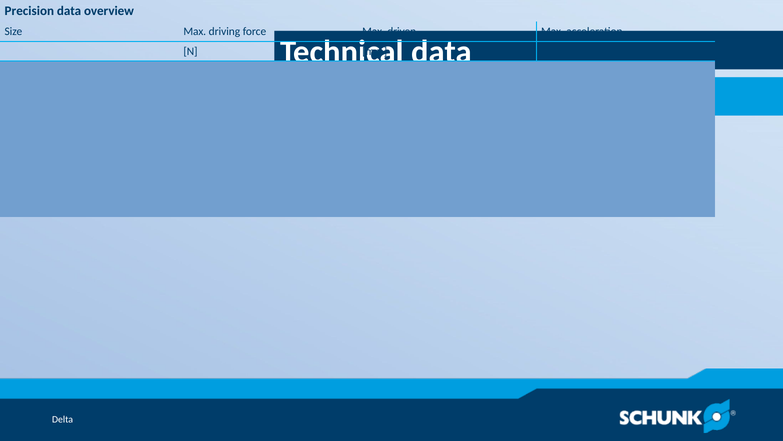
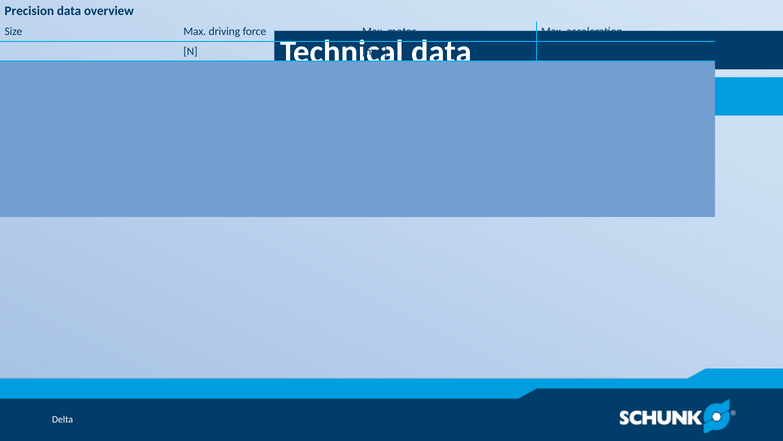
driven: driven -> motor (402, 32)
